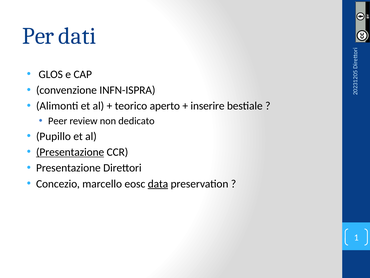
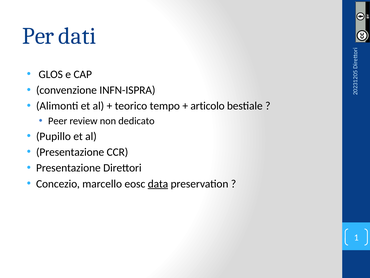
aperto: aperto -> tempo (165, 106)
inserire: inserire -> articolo (208, 106)
Presentazione underline: present -> none (70, 152)
